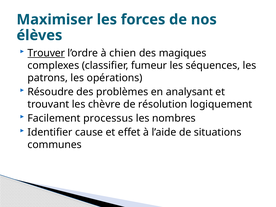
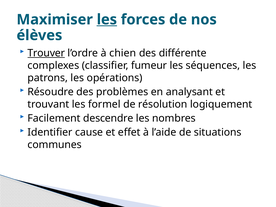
les underline: none -> present (107, 20)
magiques: magiques -> différente (183, 53)
chèvre: chèvre -> formel (104, 104)
processus: processus -> descendre (108, 118)
